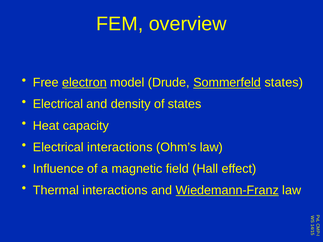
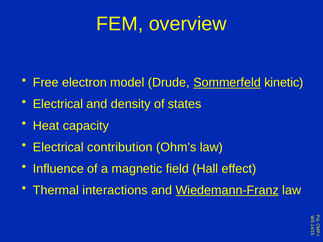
electron underline: present -> none (84, 83)
Sommerfeld states: states -> kinetic (284, 83)
Electrical interactions: interactions -> contribution (120, 147)
